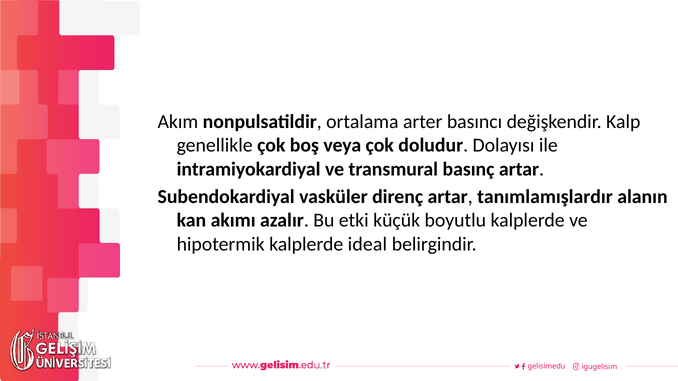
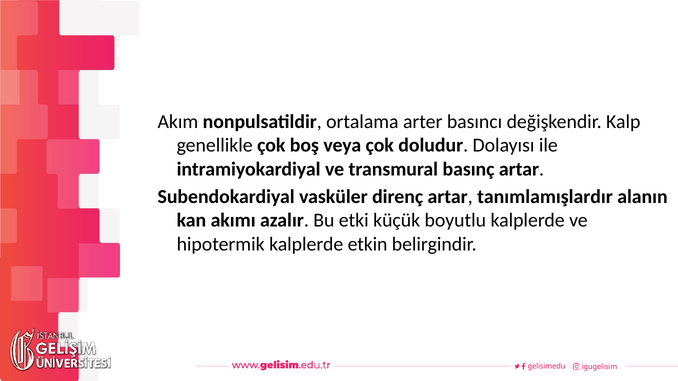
ideal: ideal -> etkin (368, 244)
